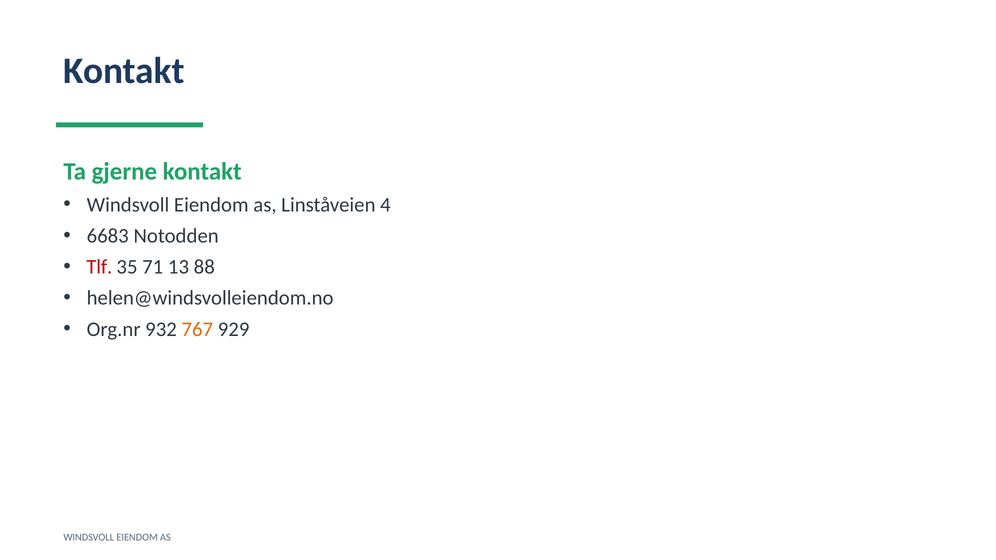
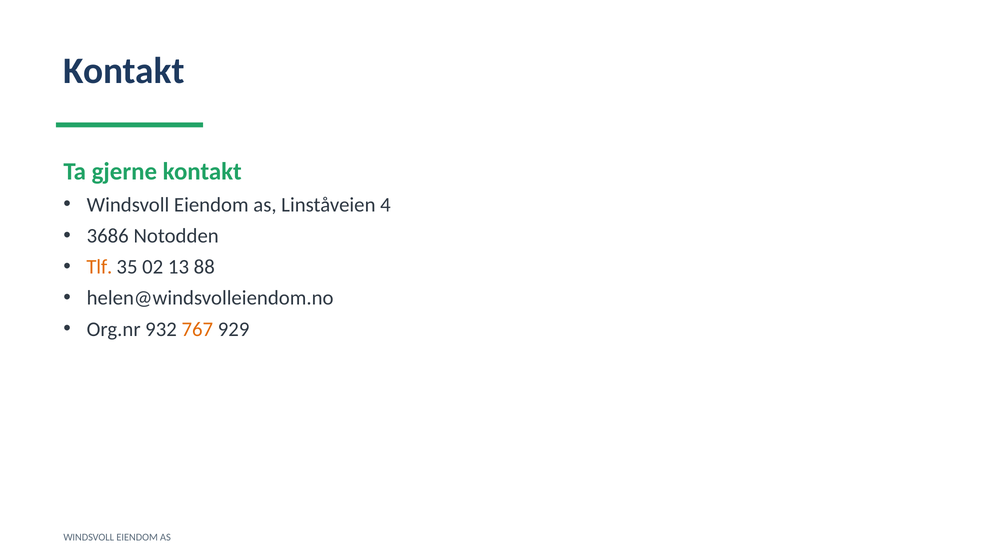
6683: 6683 -> 3686 (108, 236)
Tlf colour: red -> orange (99, 267)
71: 71 -> 02 (153, 267)
